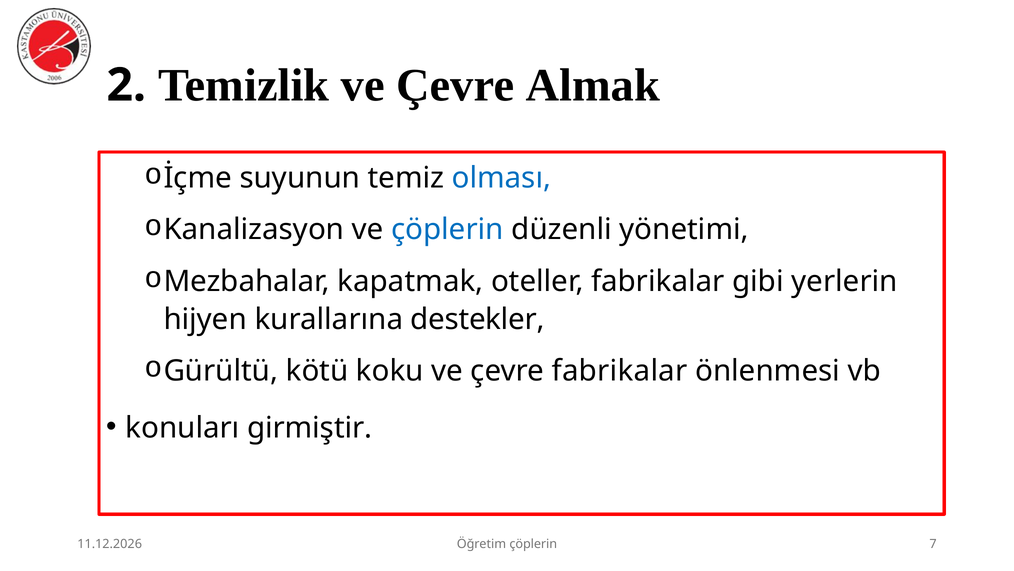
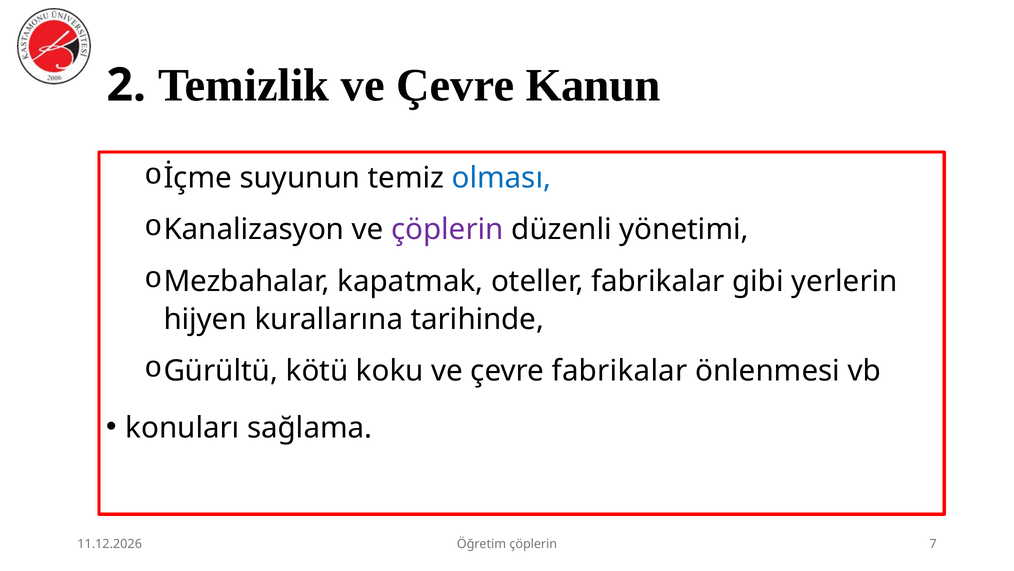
Almak: Almak -> Kanun (593, 85)
çöplerin colour: blue -> purple (447, 229)
destekler: destekler -> tarihinde (477, 319)
girmiştir: girmiştir -> sağlama (310, 427)
